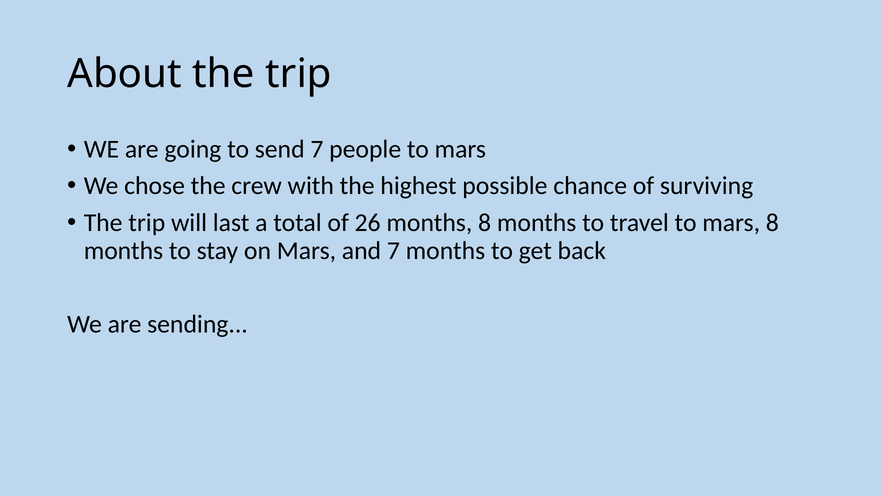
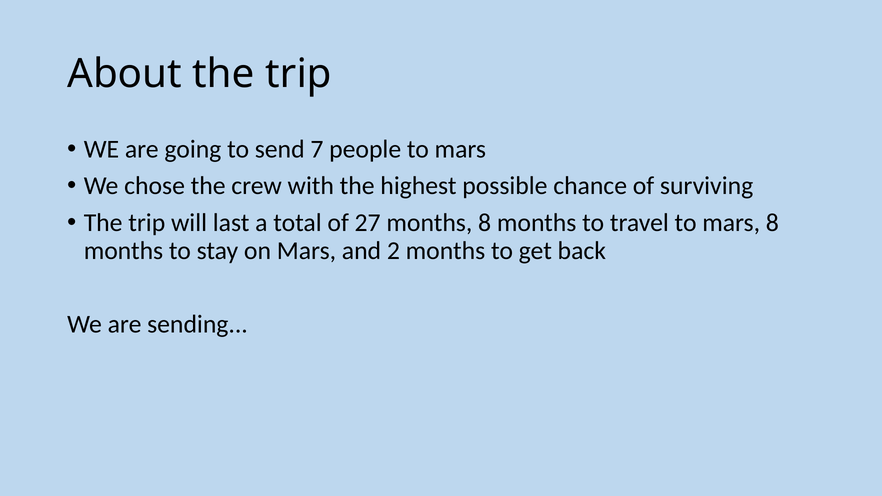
26: 26 -> 27 (368, 223)
and 7: 7 -> 2 (393, 251)
